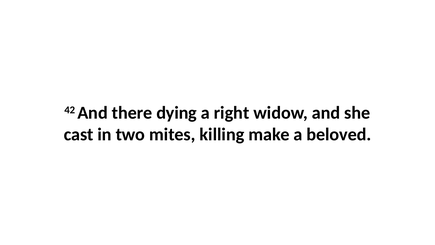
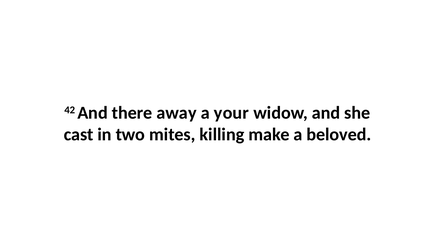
dying: dying -> away (176, 113)
right: right -> your (231, 113)
